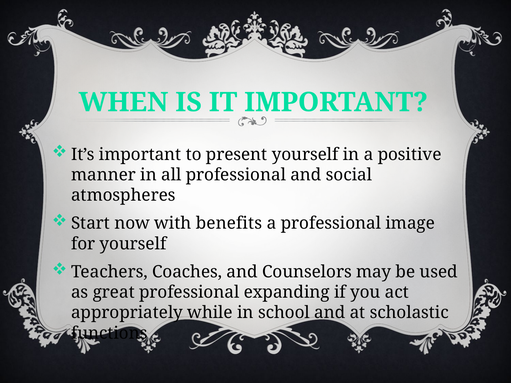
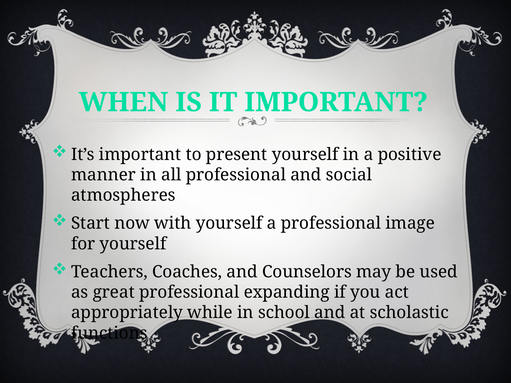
with benefits: benefits -> yourself (229, 223)
